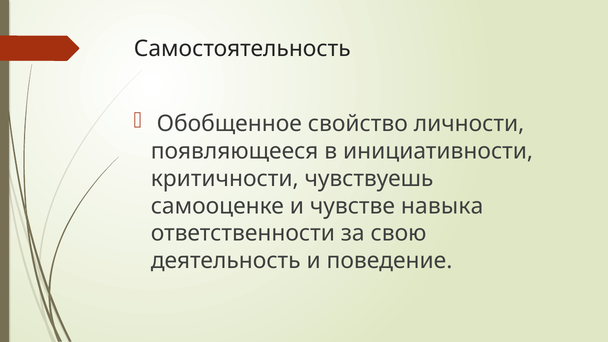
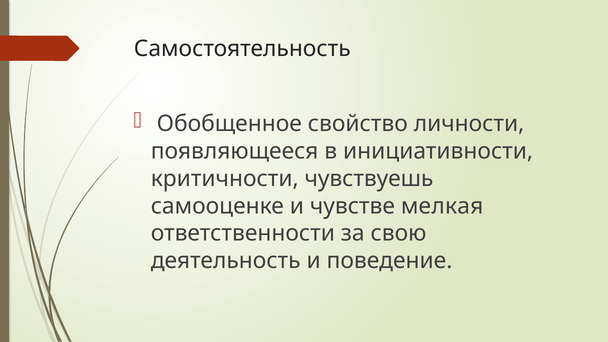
навыка: навыка -> мелкая (442, 206)
